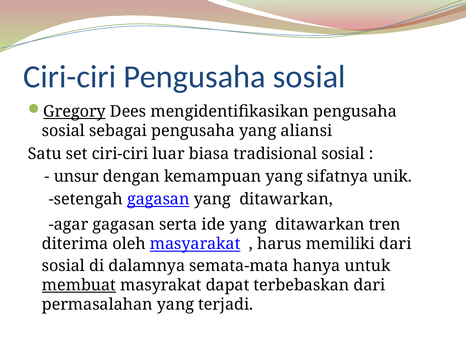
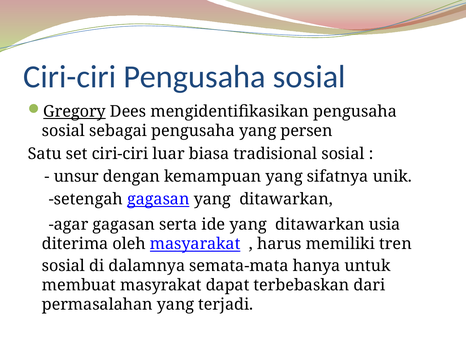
aliansi: aliansi -> persen (307, 131)
tren: tren -> usia (385, 225)
memiliki dari: dari -> tren (395, 244)
membuat underline: present -> none (79, 286)
